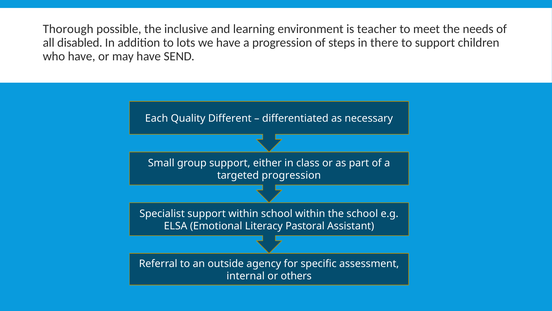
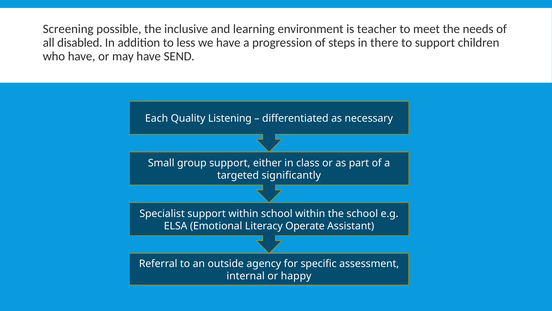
Thorough: Thorough -> Screening (68, 29)
lots: lots -> less (186, 43)
Different: Different -> Listening (230, 118)
targeted progression: progression -> significantly (291, 175)
Pastoral: Pastoral -> Operate (305, 226)
others: others -> happy (296, 276)
